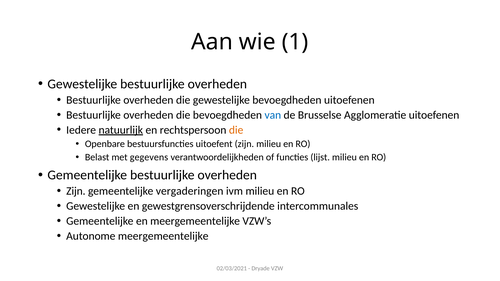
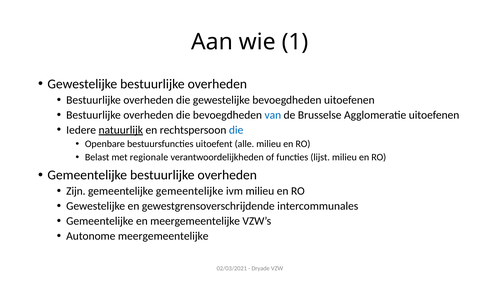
die colour: orange -> blue (236, 130)
uitoefent zijn: zijn -> alle (244, 144)
gegevens: gegevens -> regionale (149, 157)
gemeentelijke vergaderingen: vergaderingen -> gemeentelijke (190, 191)
